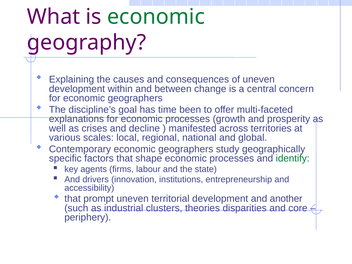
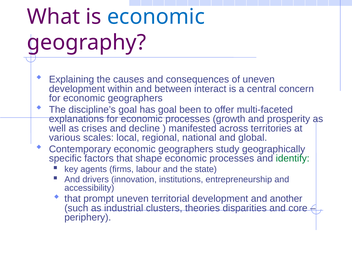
economic colour: green -> blue (156, 17)
change: change -> interact (210, 89)
has time: time -> goal (167, 110)
